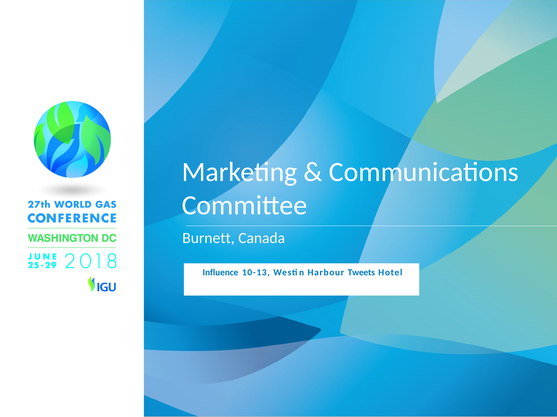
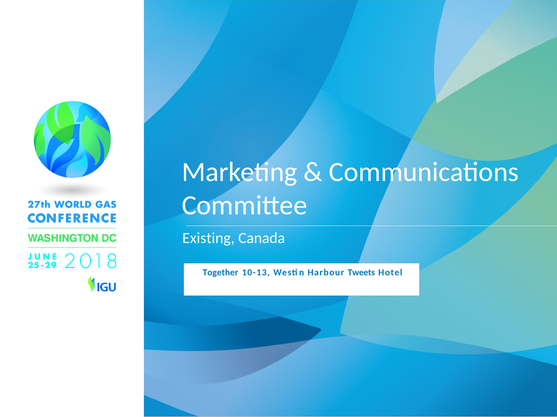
Burnett: Burnett -> Existing (208, 239)
Influence: Influence -> Together (220, 273)
